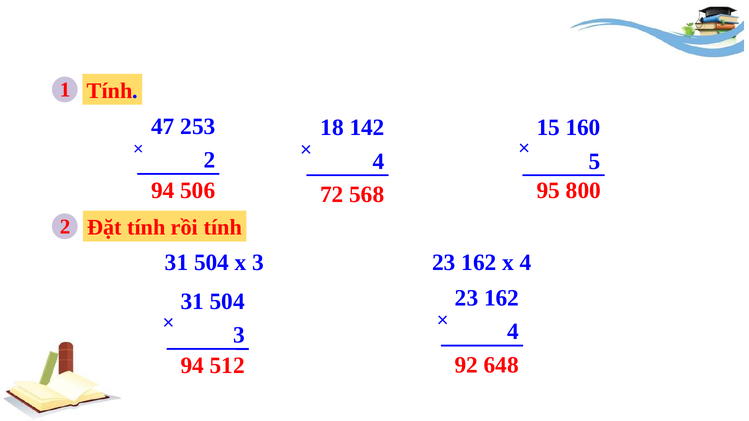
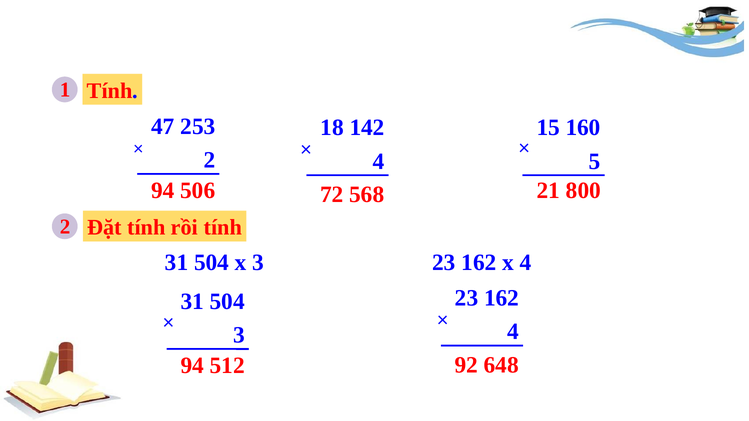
95: 95 -> 21 (548, 190)
